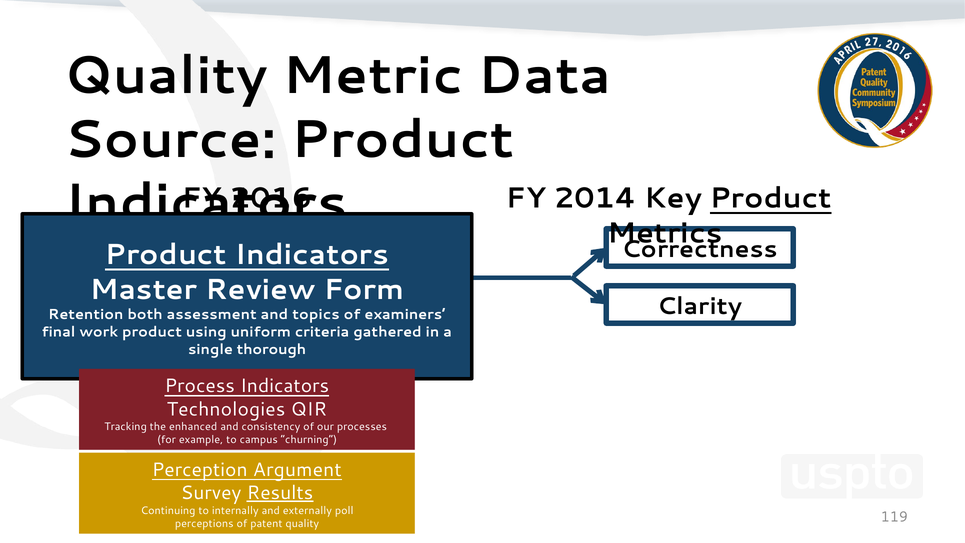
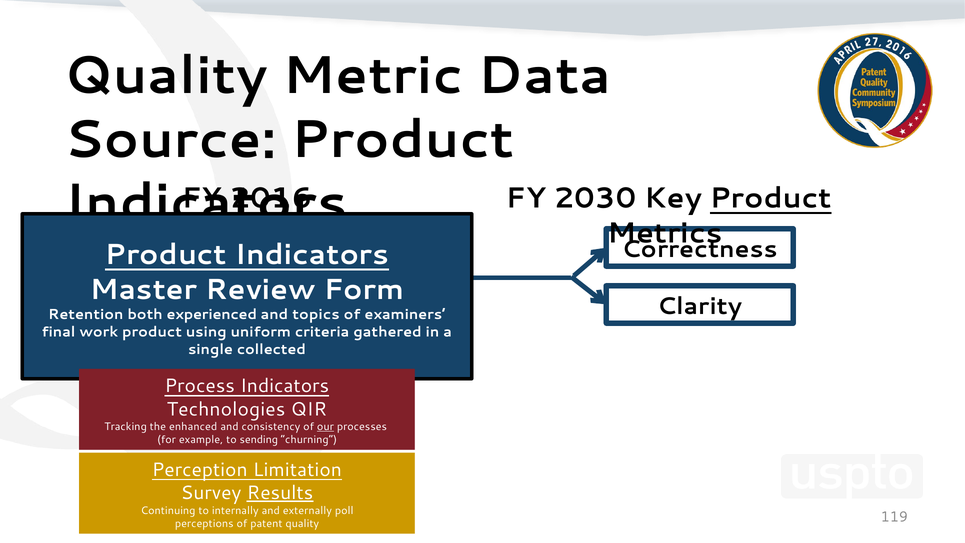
2014: 2014 -> 2030 (595, 198)
assessment: assessment -> experienced (212, 315)
thorough: thorough -> collected (271, 349)
our underline: none -> present (325, 427)
campus: campus -> sending (259, 440)
Argument: Argument -> Limitation (297, 470)
